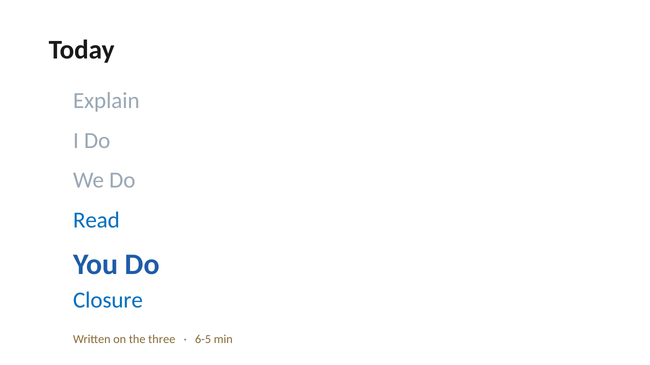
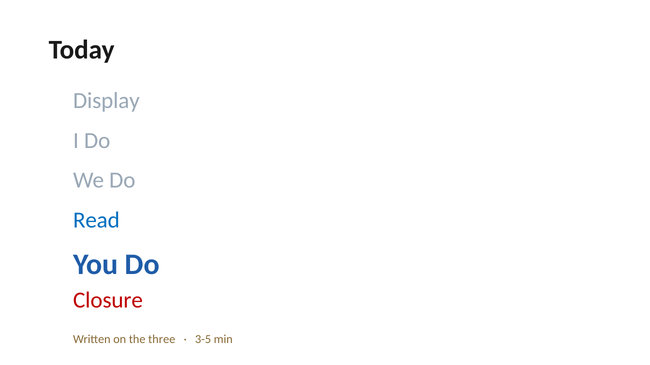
Explain: Explain -> Display (106, 101)
Closure colour: blue -> red (108, 301)
6-5: 6-5 -> 3-5 (203, 340)
